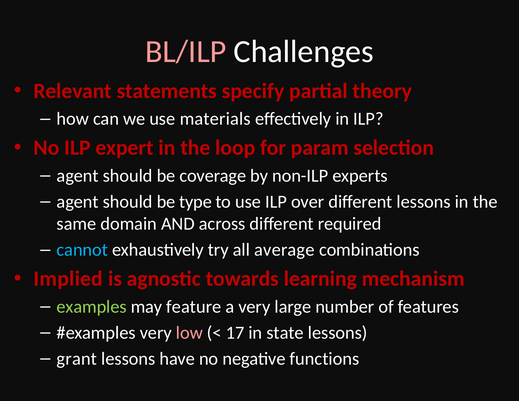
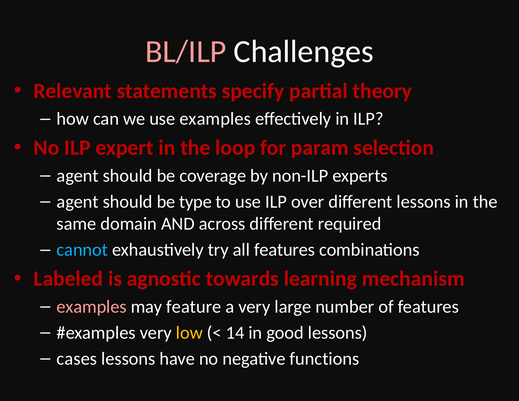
use materials: materials -> examples (215, 119)
all average: average -> features (285, 250)
Implied: Implied -> Labeled (68, 279)
examples colour: light green -> pink (92, 307)
low colour: pink -> yellow (189, 333)
17: 17 -> 14 (235, 333)
state: state -> good (285, 333)
grant: grant -> cases (77, 359)
